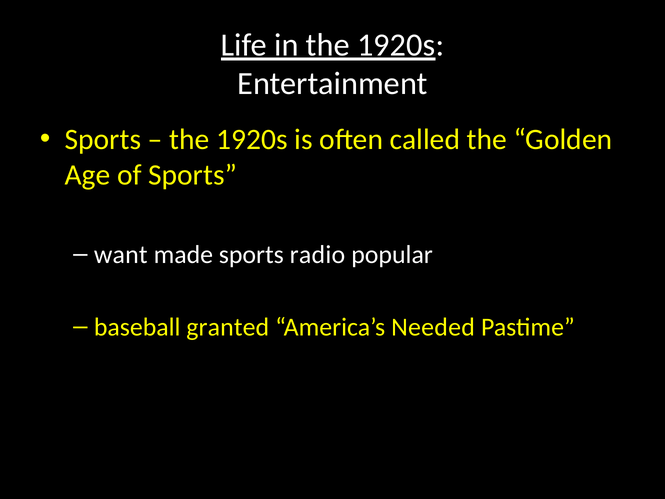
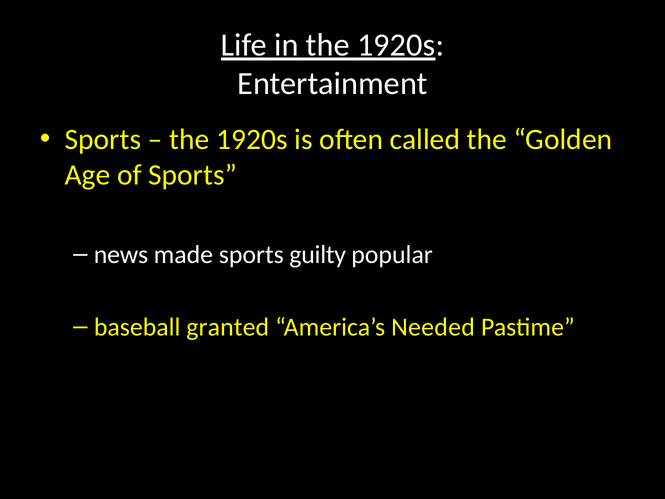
want: want -> news (121, 255)
radio: radio -> guilty (318, 255)
